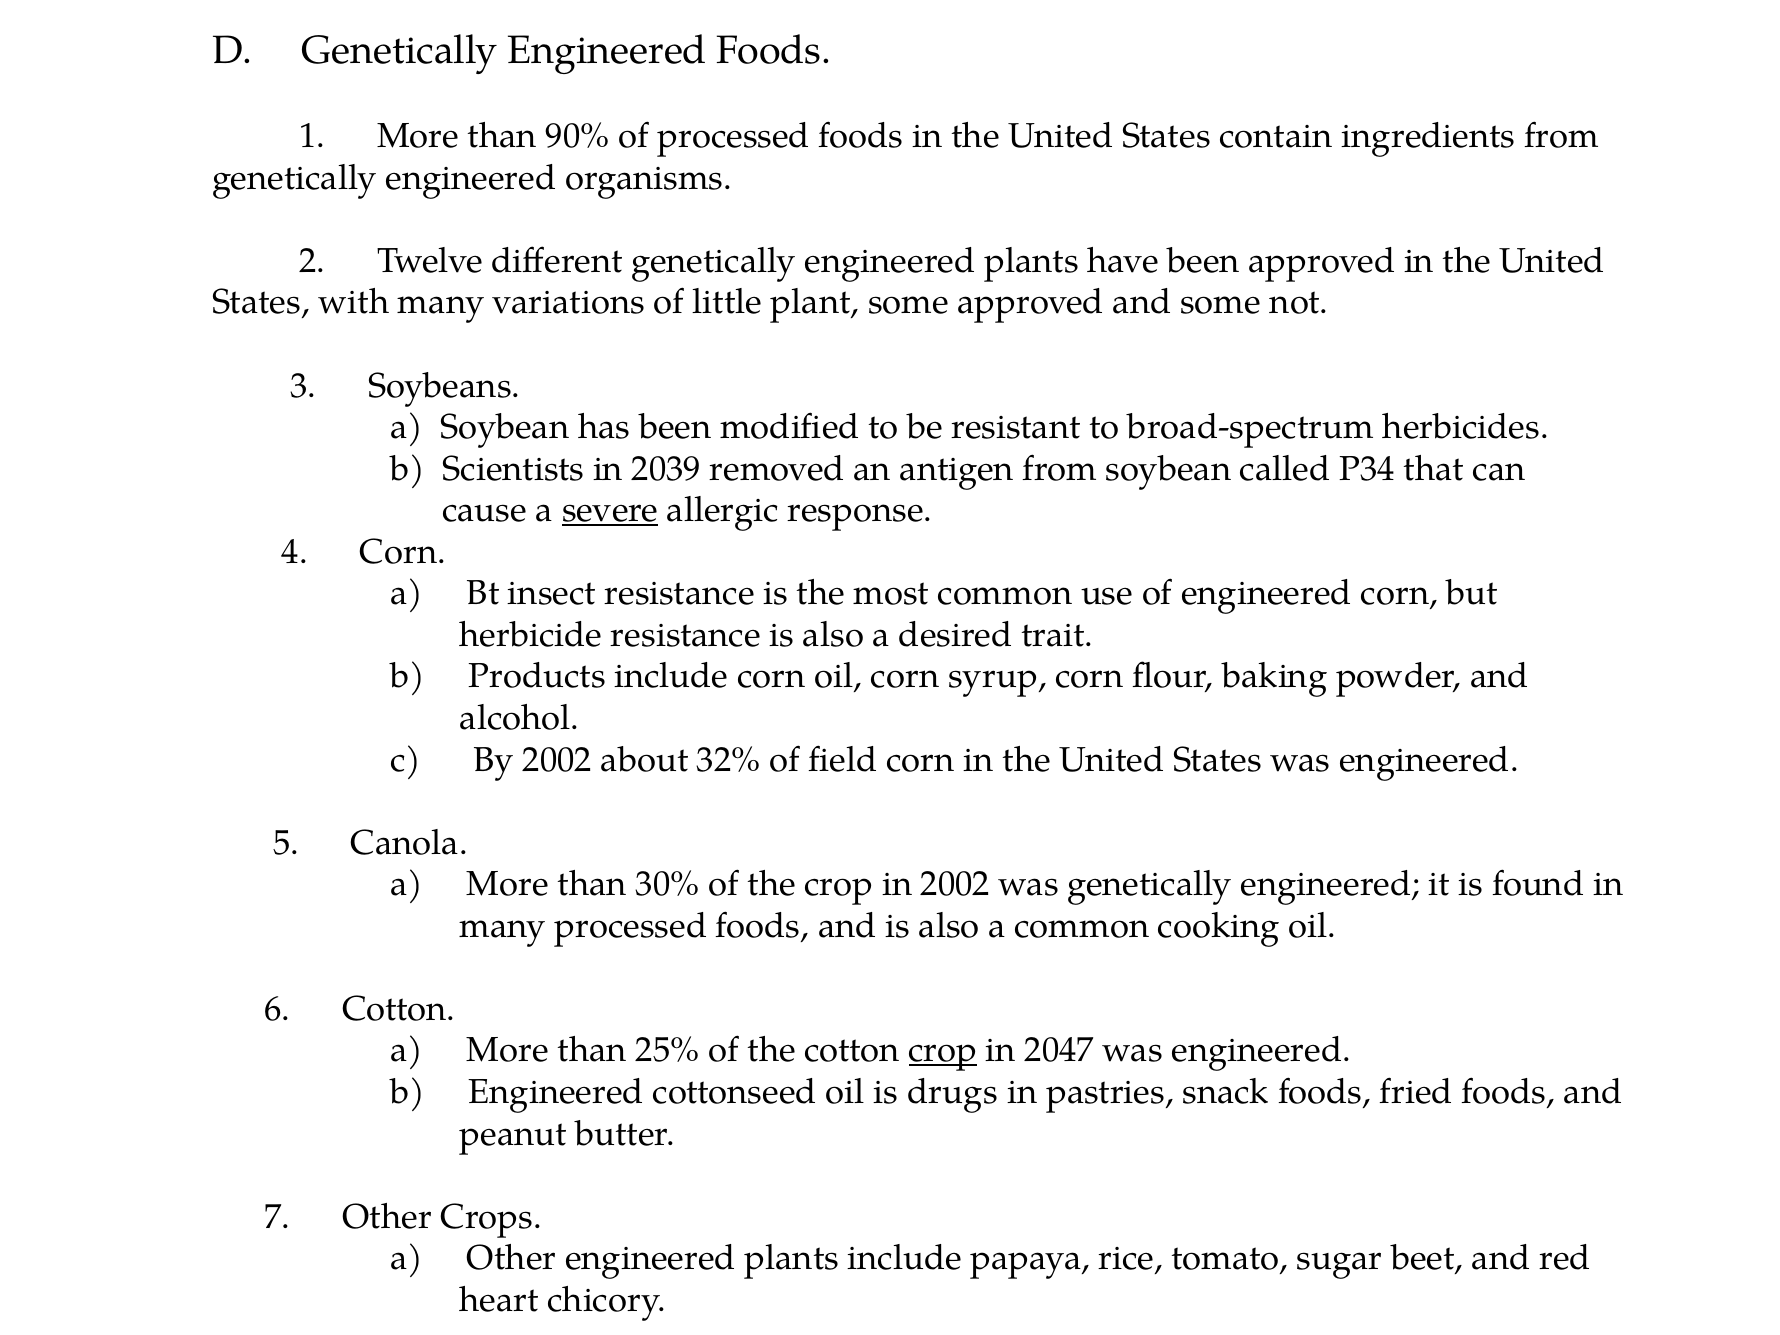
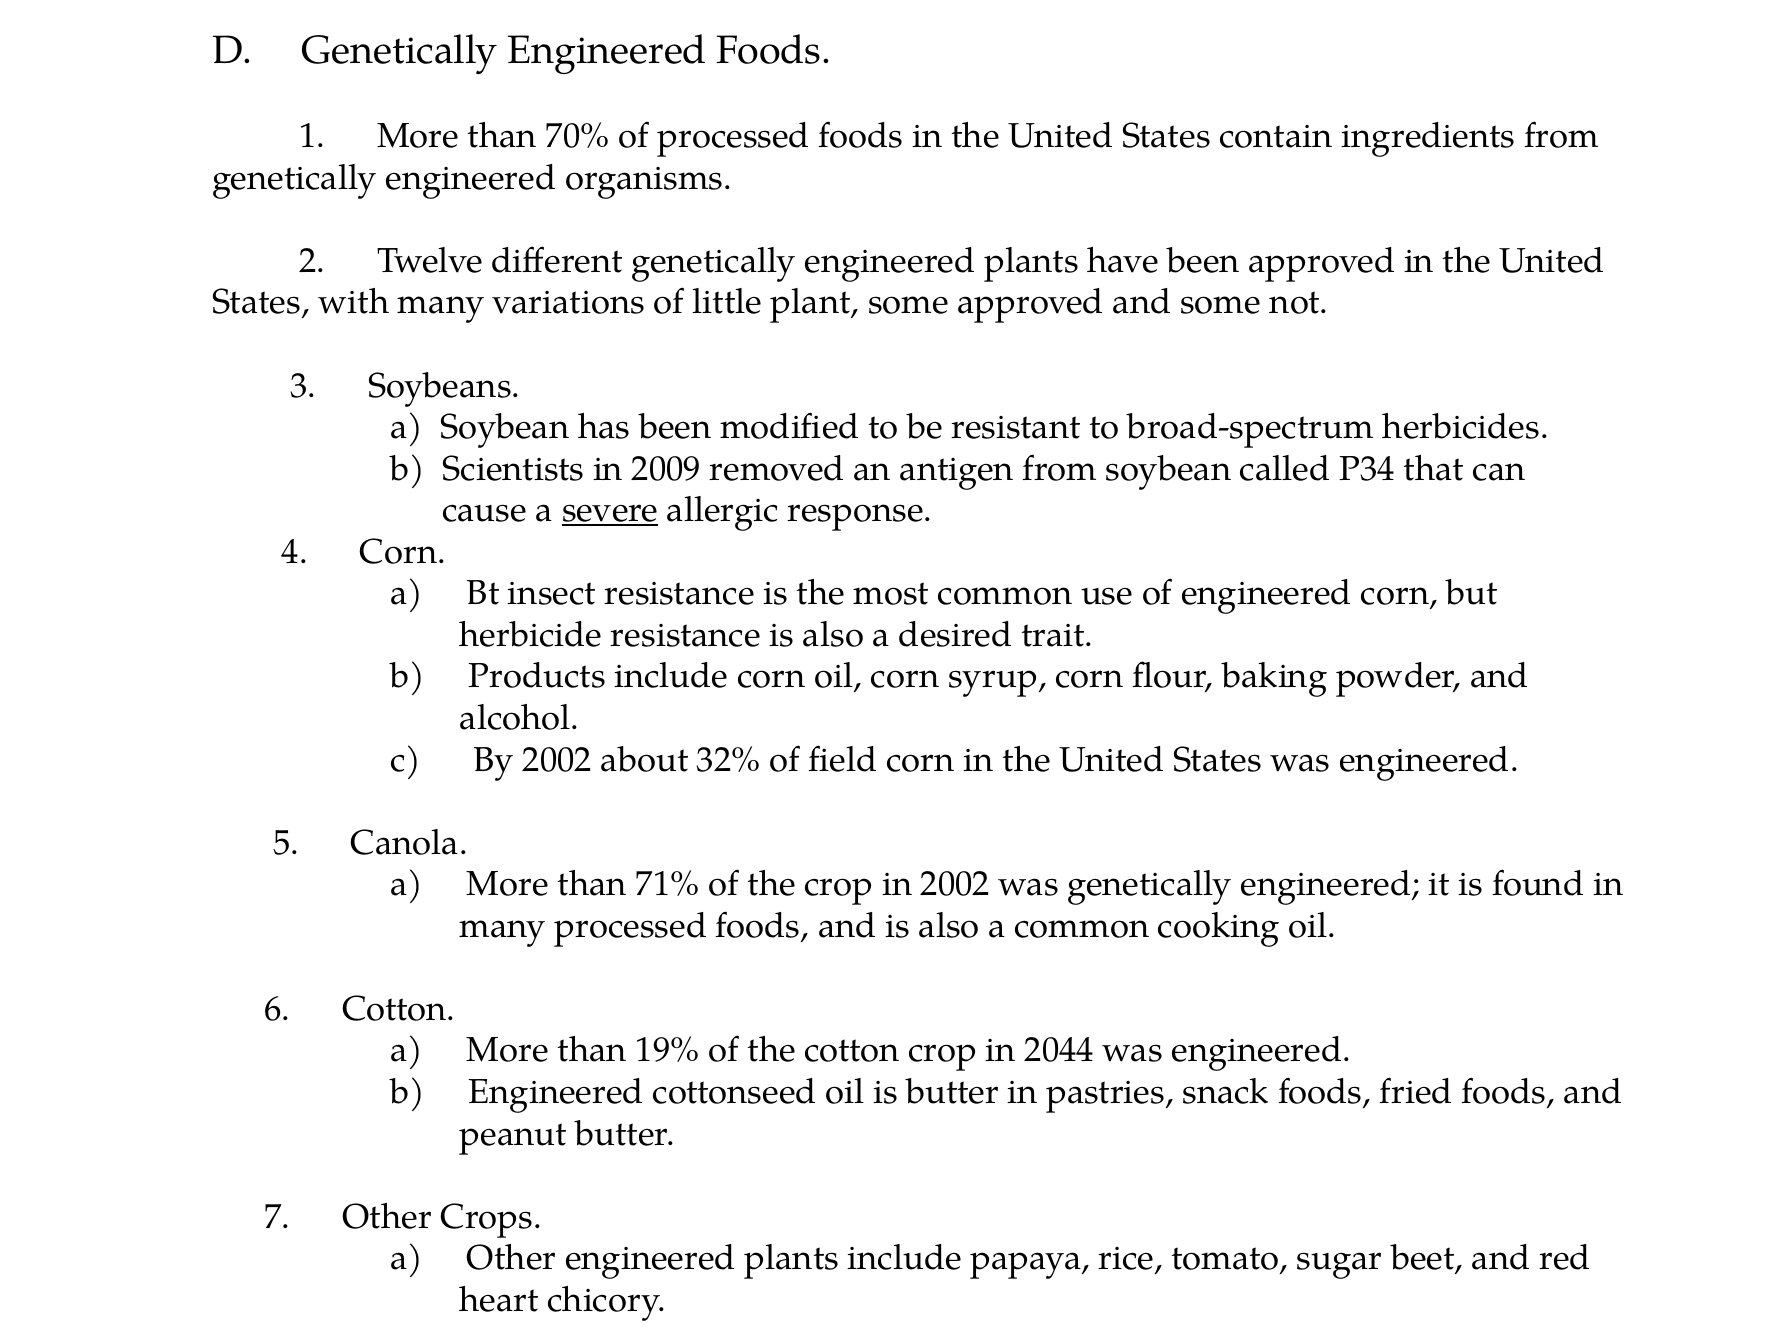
90%: 90% -> 70% (578, 136)
2039: 2039 -> 2009 (667, 469)
30%: 30% -> 71% (668, 884)
25%: 25% -> 19% (668, 1051)
crop underline: present -> none (943, 1051)
2047: 2047 -> 2044 (1059, 1051)
is drugs: drugs -> butter (953, 1092)
